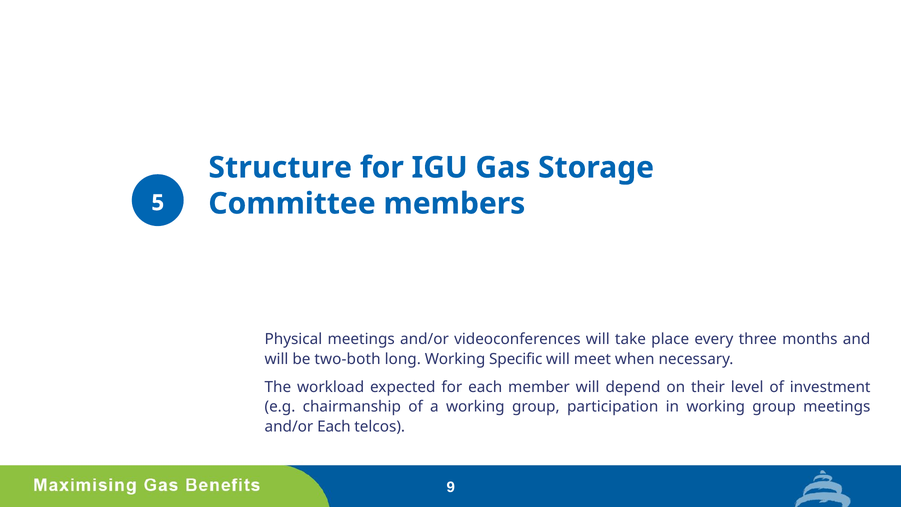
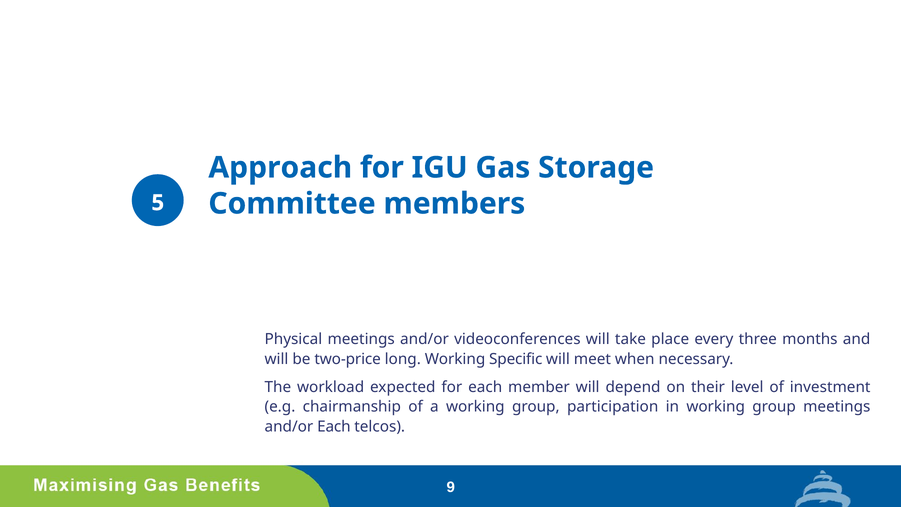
Structure: Structure -> Approach (280, 168)
two-both: two-both -> two-price (348, 359)
